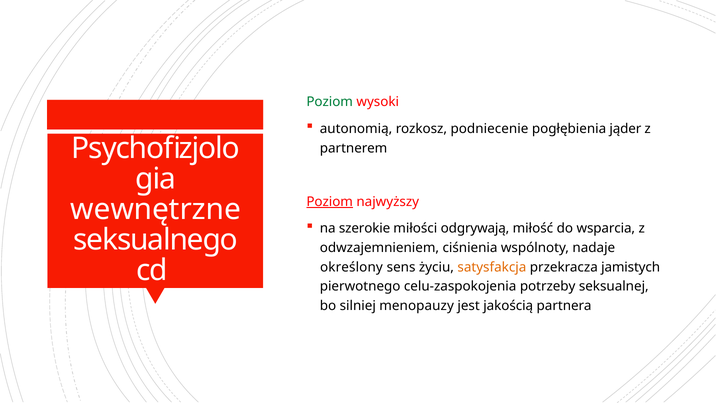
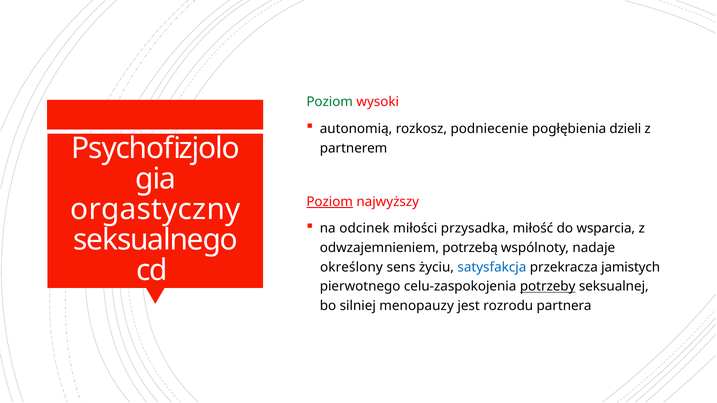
jąder: jąder -> dzieli (625, 129)
wewnętrzne: wewnętrzne -> orgastyczny (156, 210)
szerokie: szerokie -> odcinek (364, 229)
odgrywają: odgrywają -> przysadka (475, 229)
ciśnienia: ciśnienia -> potrzebą (470, 248)
satysfakcja colour: orange -> blue (492, 267)
potrzeby underline: none -> present (548, 287)
jakością: jakością -> rozrodu (508, 306)
